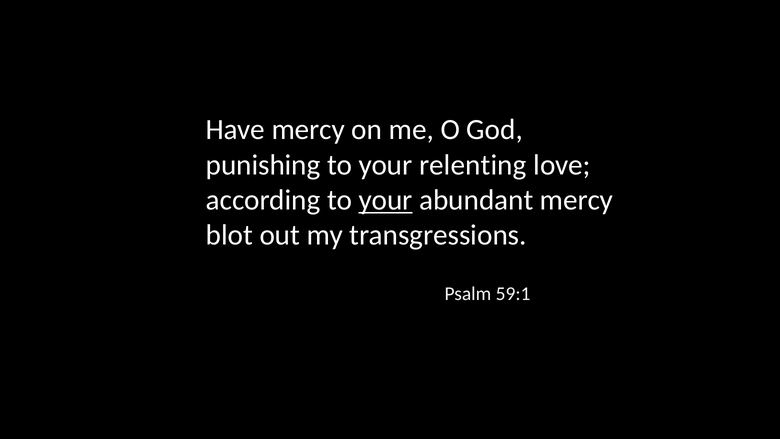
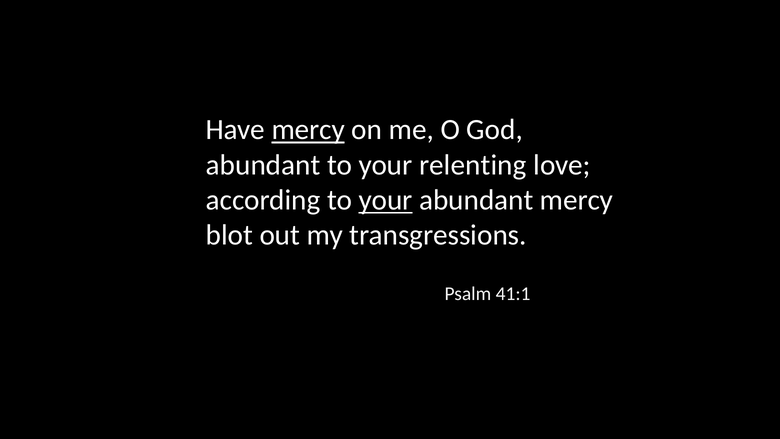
mercy underline: none -> present (308, 130)
punishing: punishing -> abundant (263, 165)
59:1: 59:1 -> 41:1 (513, 294)
